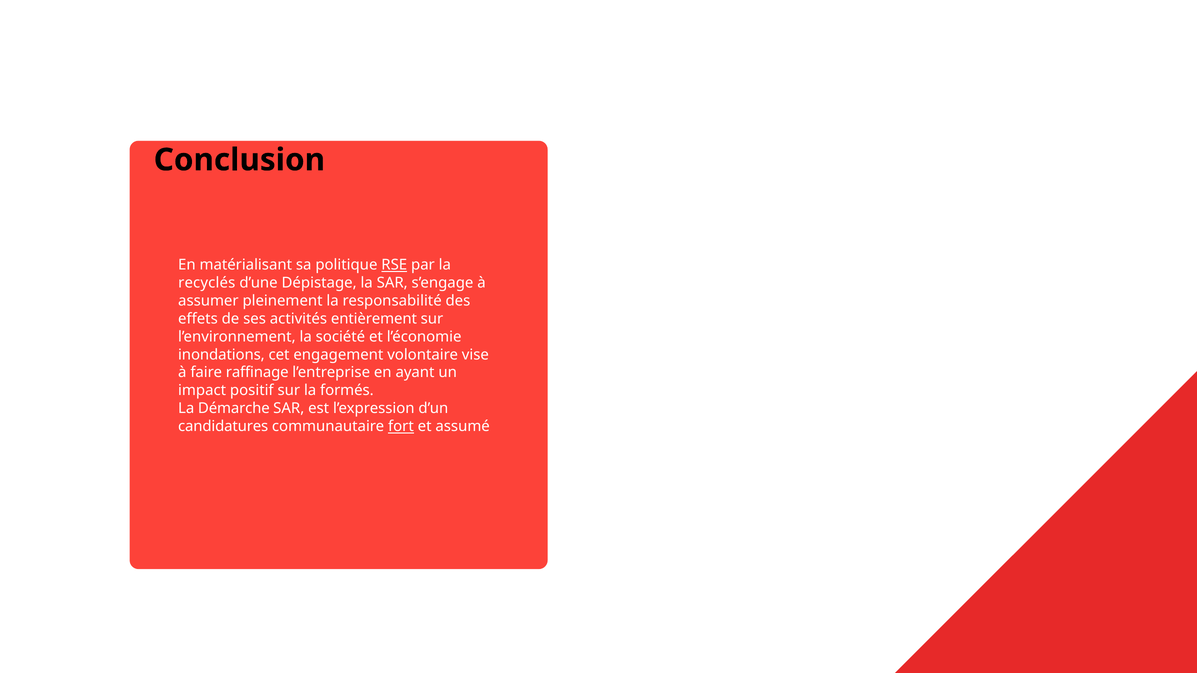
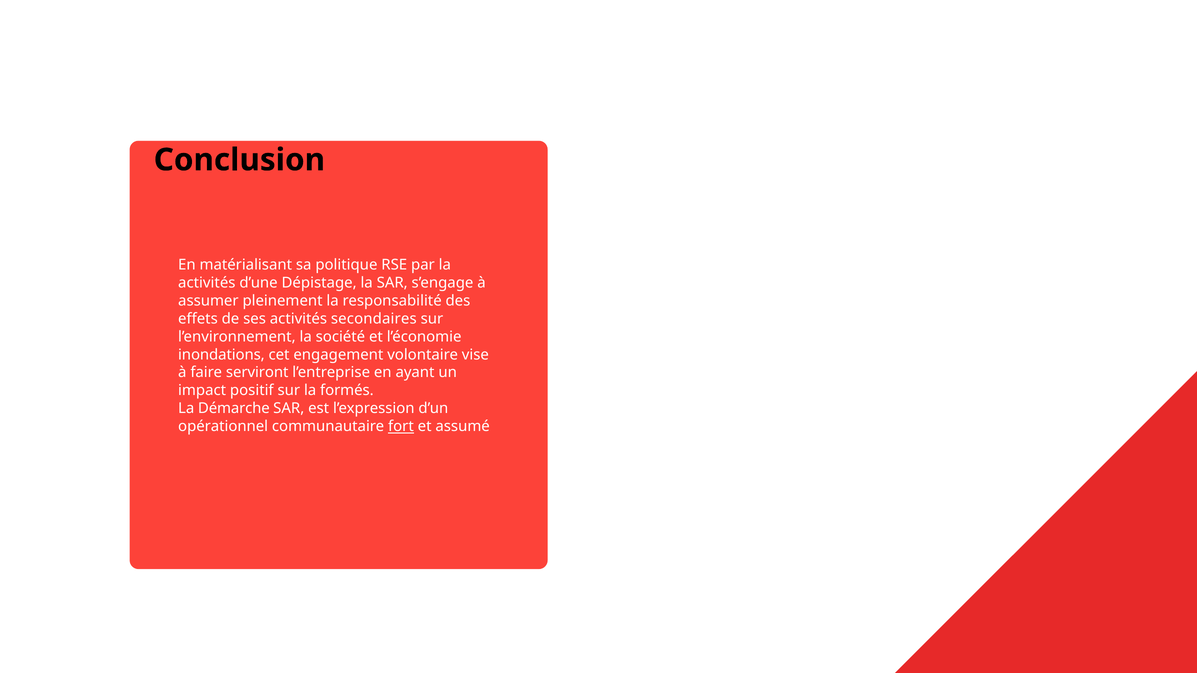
RSE underline: present -> none (394, 265)
recyclés: recyclés -> activités (207, 283)
entièrement: entièrement -> secondaires (374, 319)
raffinage: raffinage -> serviront (257, 373)
candidatures: candidatures -> opérationnel (223, 427)
